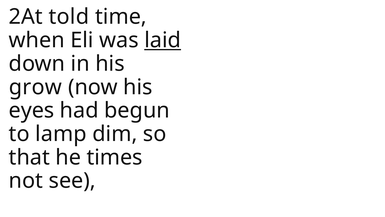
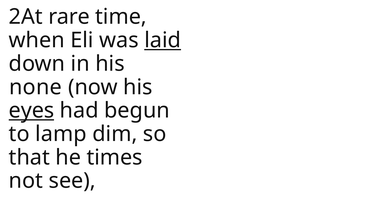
told: told -> rare (69, 17)
grow: grow -> none (35, 87)
eyes underline: none -> present (31, 110)
